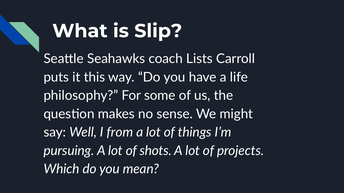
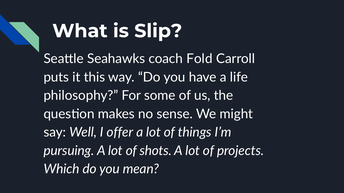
Lists: Lists -> Fold (199, 59)
from: from -> offer (120, 133)
